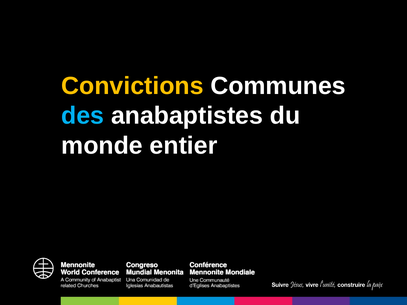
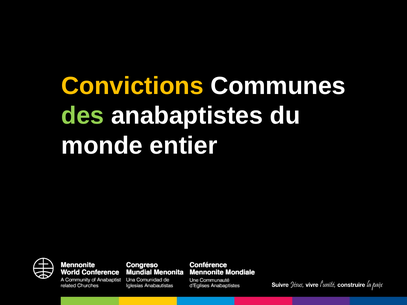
des colour: light blue -> light green (83, 116)
